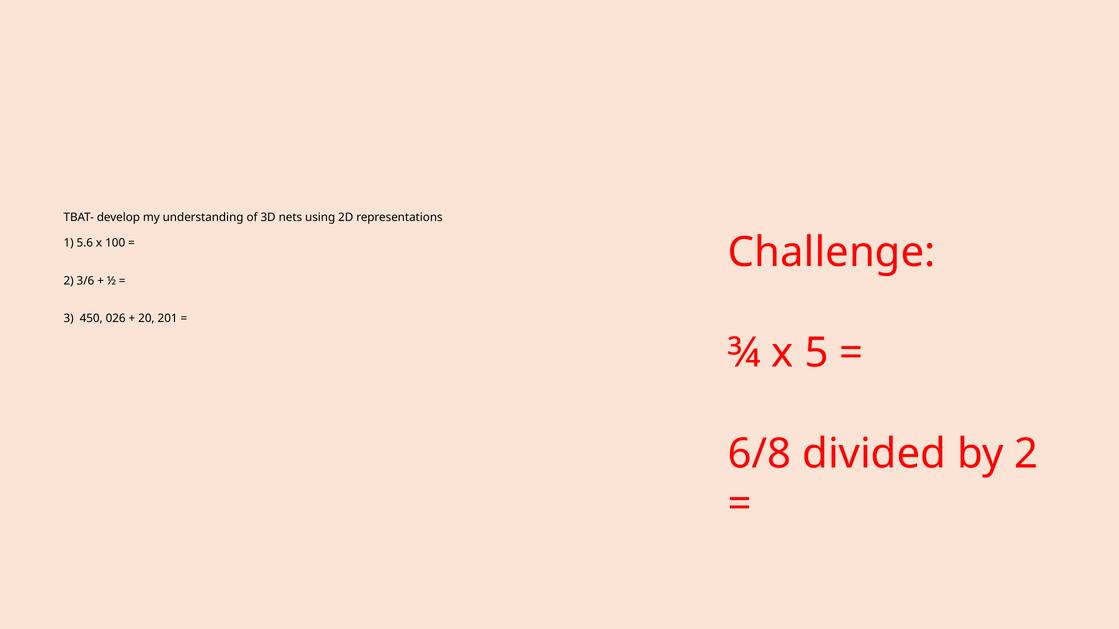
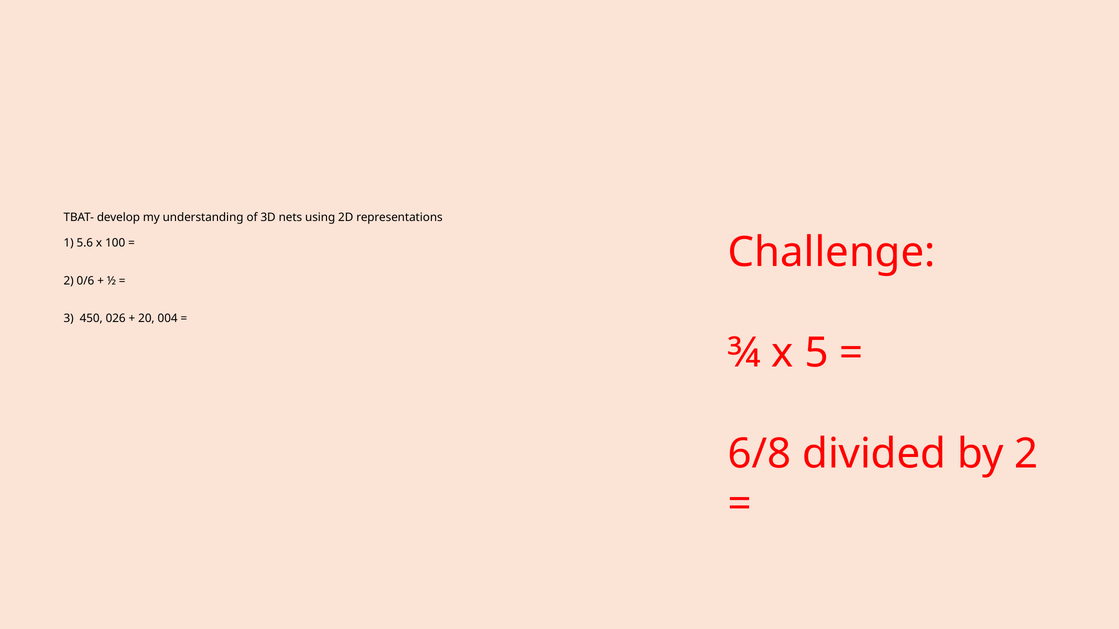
3/6: 3/6 -> 0/6 (85, 281)
201: 201 -> 004 (168, 319)
